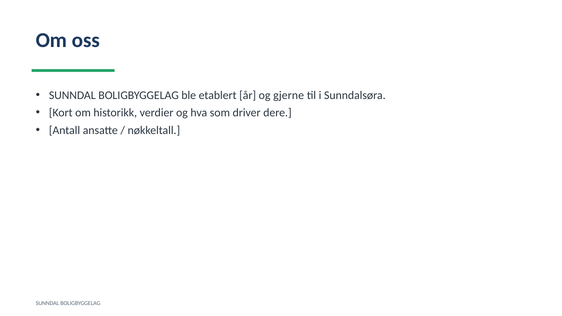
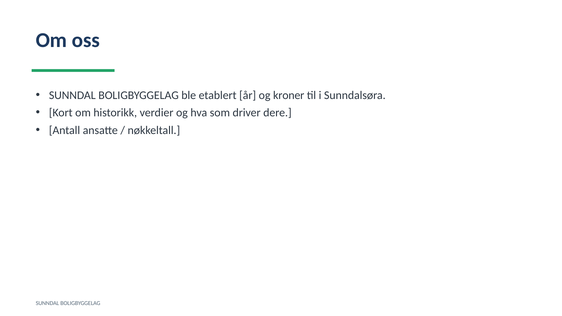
gjerne: gjerne -> kroner (289, 95)
